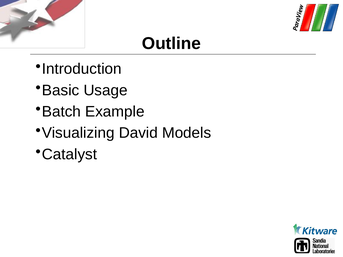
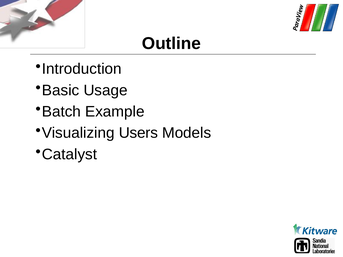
David: David -> Users (138, 133)
